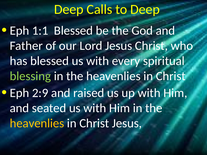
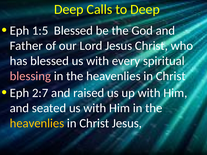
1:1: 1:1 -> 1:5 (40, 31)
blessing colour: light green -> pink (30, 76)
2:9: 2:9 -> 2:7 (40, 93)
